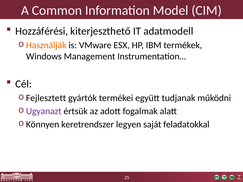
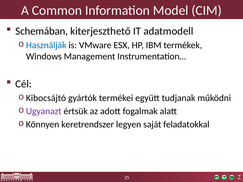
Hozzáférési: Hozzáférési -> Schemában (42, 31)
Használják colour: orange -> blue (46, 45)
Fejlesztett: Fejlesztett -> Kibocsájtó (46, 98)
